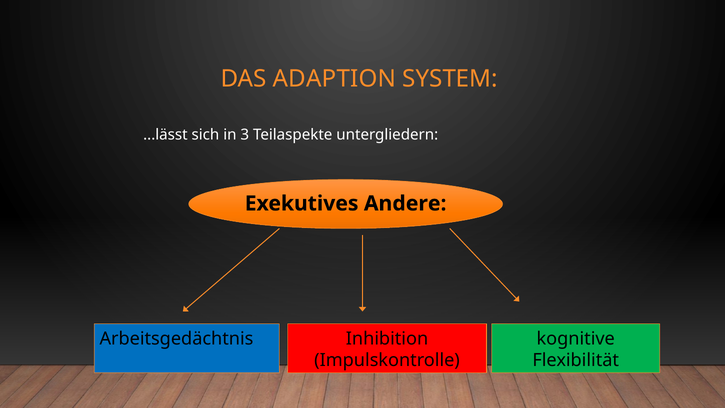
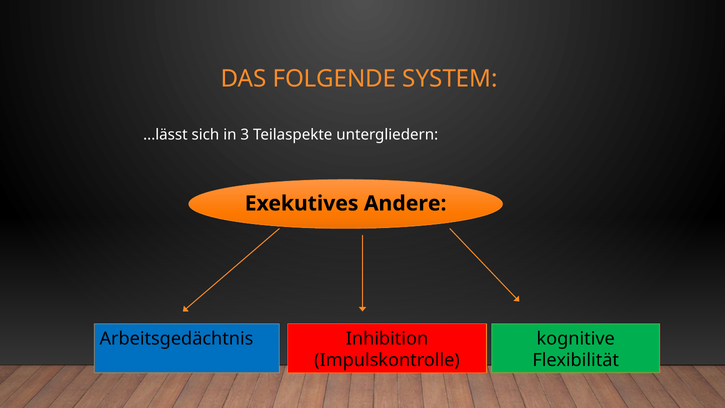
ADAPTION: ADAPTION -> FOLGENDE (335, 79)
